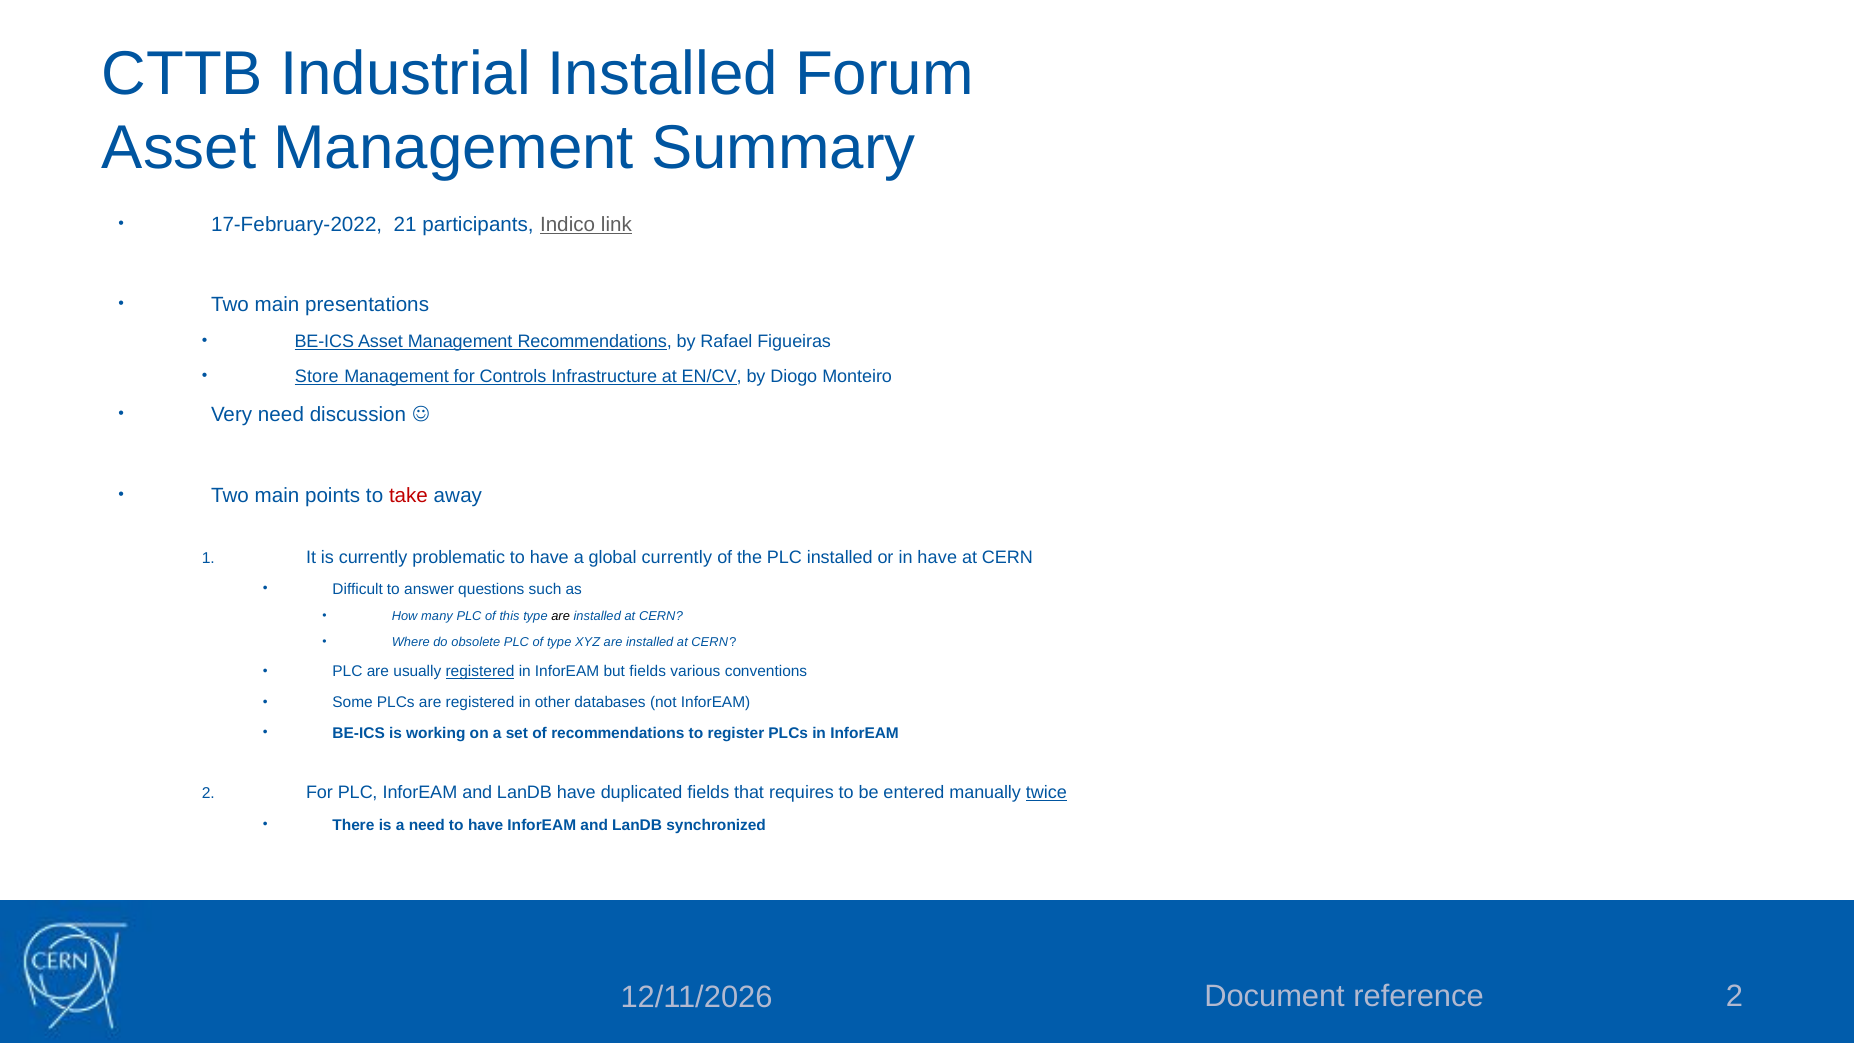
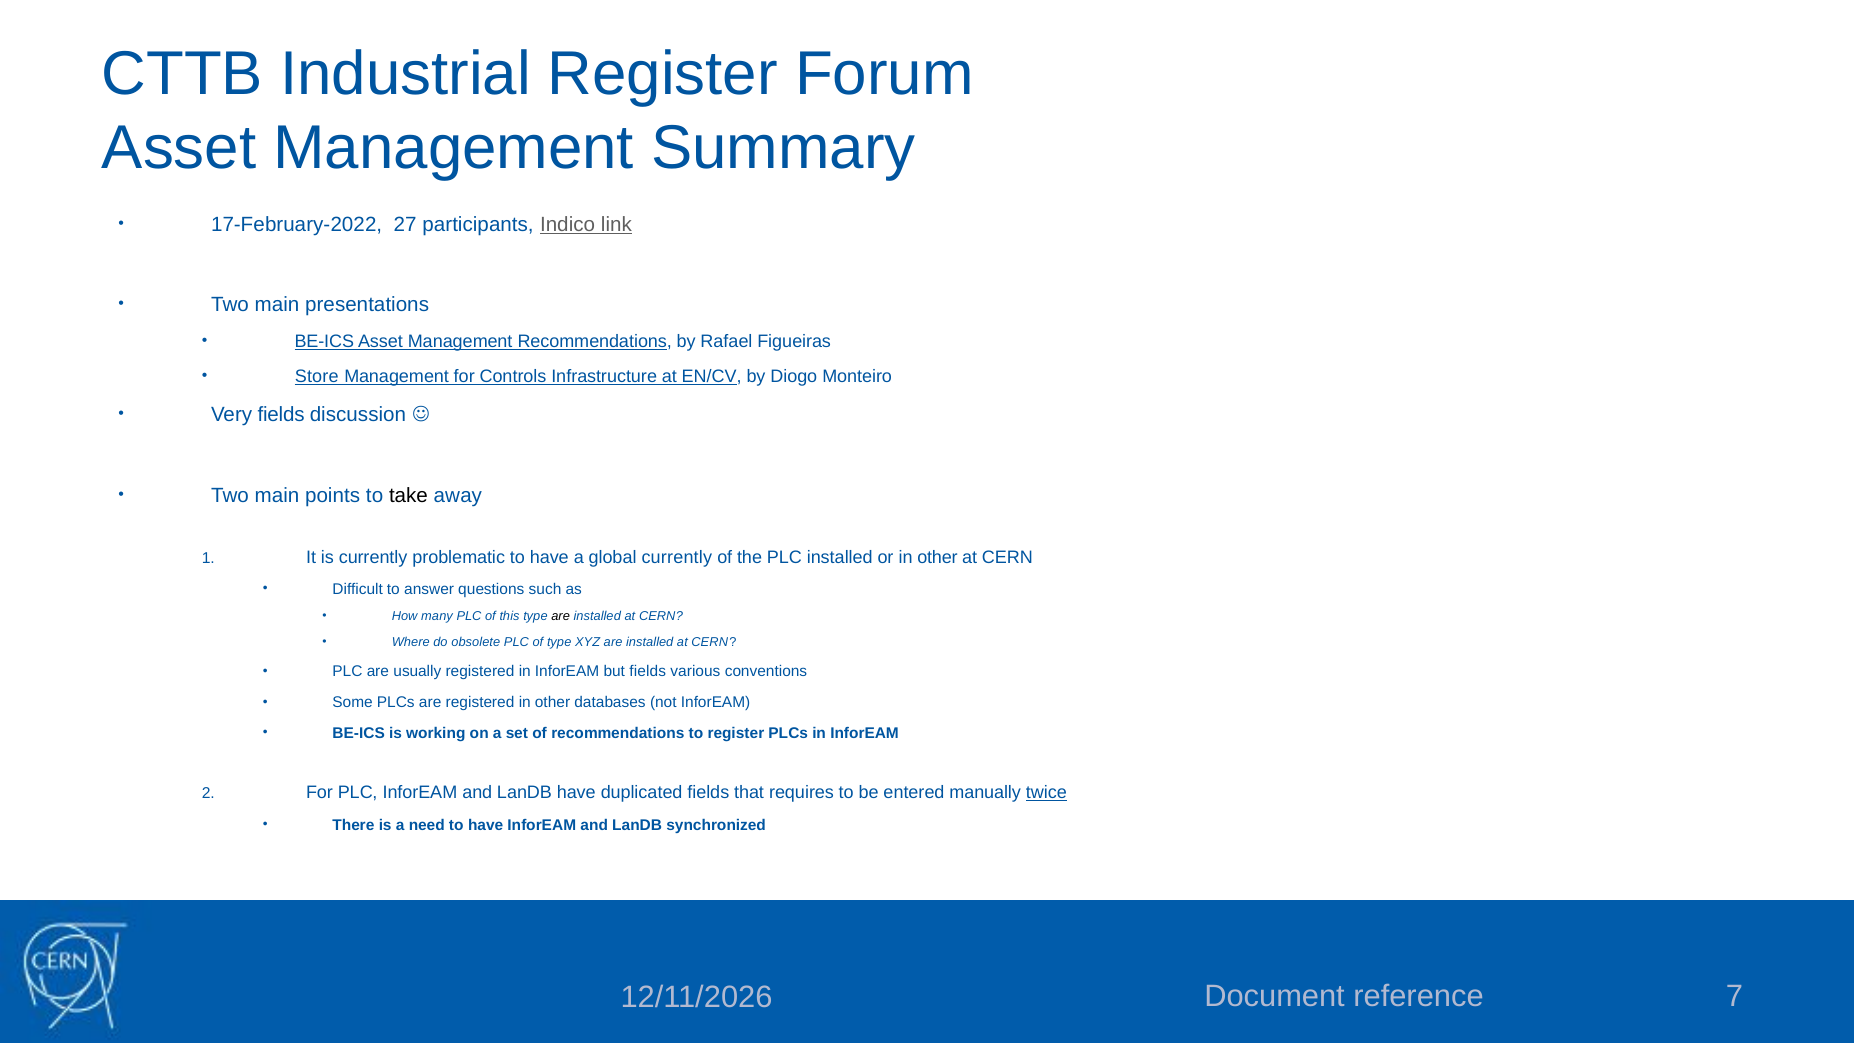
Industrial Installed: Installed -> Register (663, 74)
21: 21 -> 27 (405, 225)
Very need: need -> fields (281, 415)
take colour: red -> black (408, 495)
or in have: have -> other (937, 557)
registered underline: present -> none (480, 672)
reference 2: 2 -> 7 (1734, 996)
